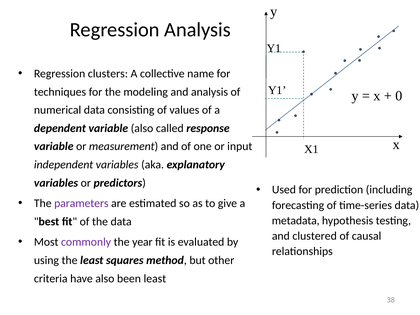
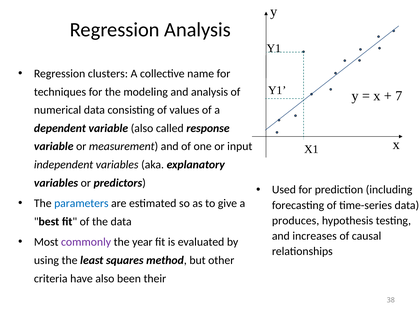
0: 0 -> 7 (399, 96)
parameters colour: purple -> blue (81, 203)
metadata: metadata -> produces (296, 221)
clustered: clustered -> increases (315, 236)
been least: least -> their (155, 279)
